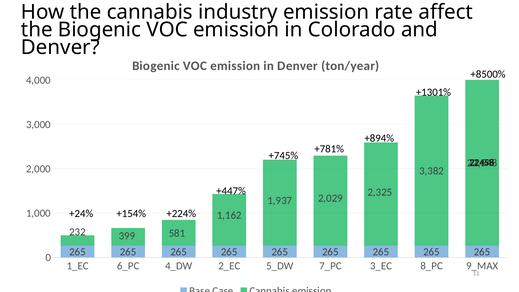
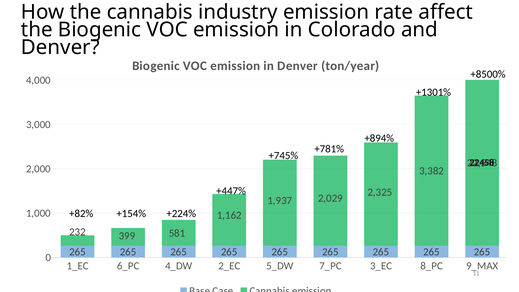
+24%: +24% -> +82% (81, 214)
